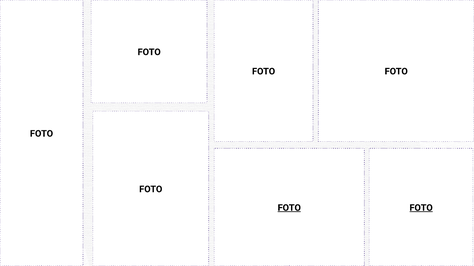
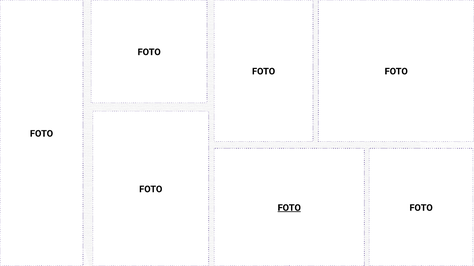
FOTO underline: present -> none (421, 208)
